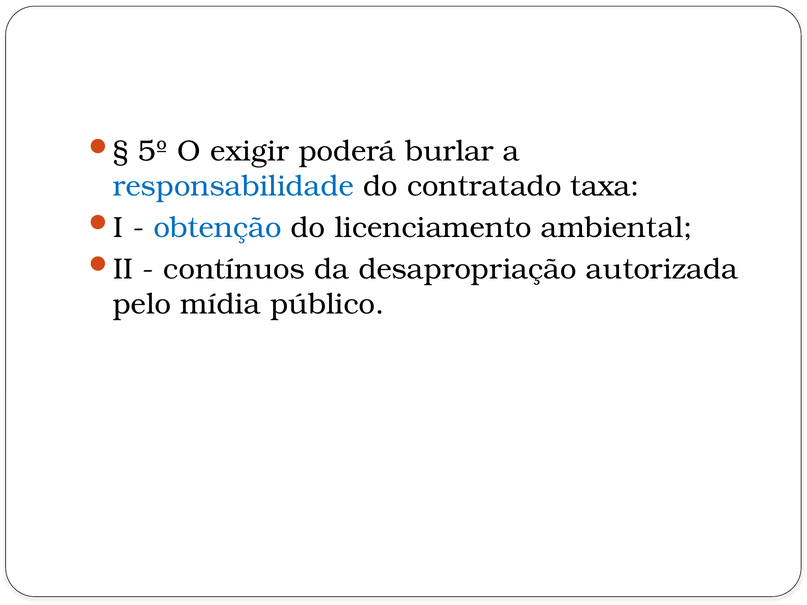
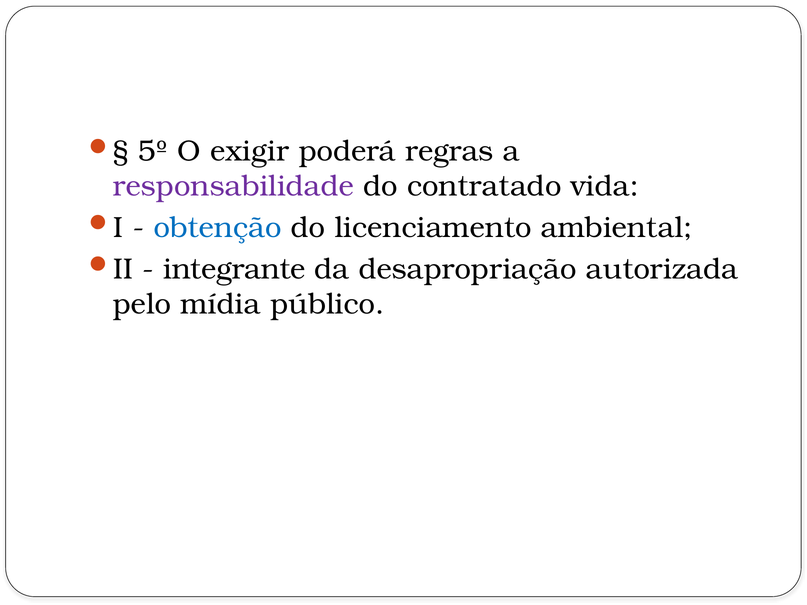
burlar: burlar -> regras (449, 151)
responsabilidade colour: blue -> purple (233, 186)
taxa: taxa -> vida (605, 186)
contínuos: contínuos -> integrante (234, 269)
